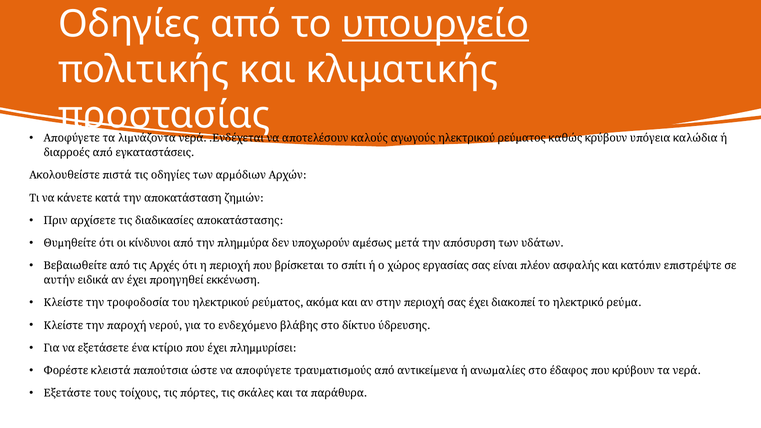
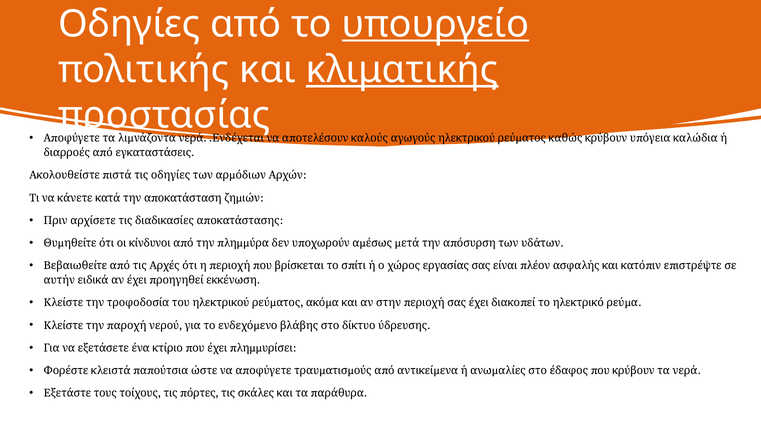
κλιματικής underline: none -> present (402, 70)
